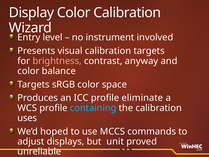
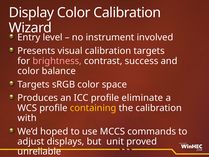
anyway: anyway -> success (142, 61)
containing colour: light blue -> yellow (93, 108)
uses: uses -> with (27, 118)
